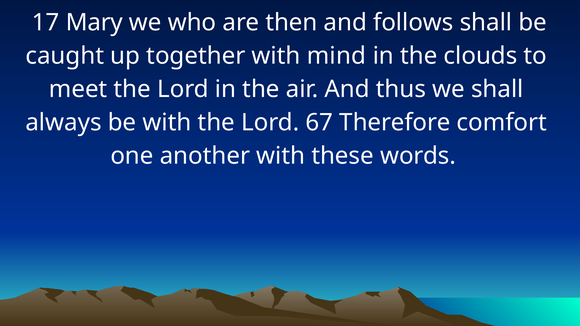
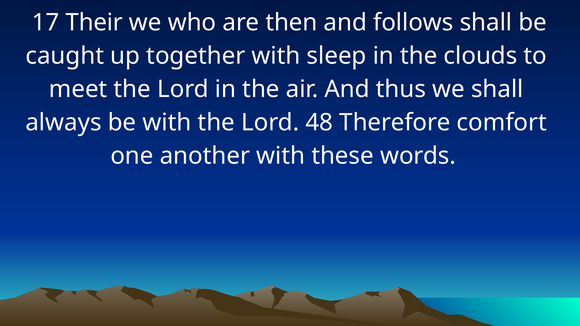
Mary: Mary -> Their (94, 23)
mind: mind -> sleep (337, 56)
67: 67 -> 48 (319, 123)
